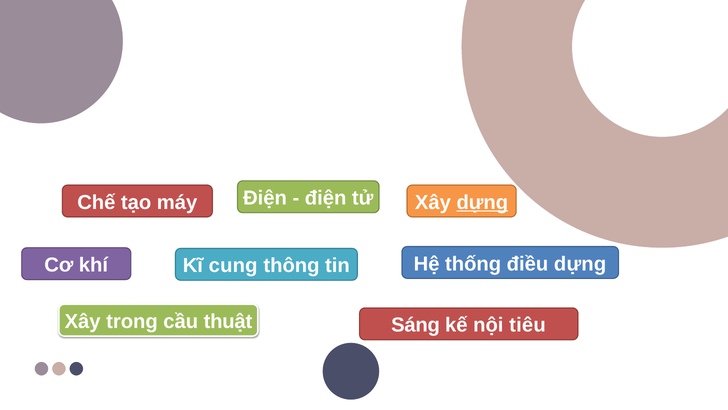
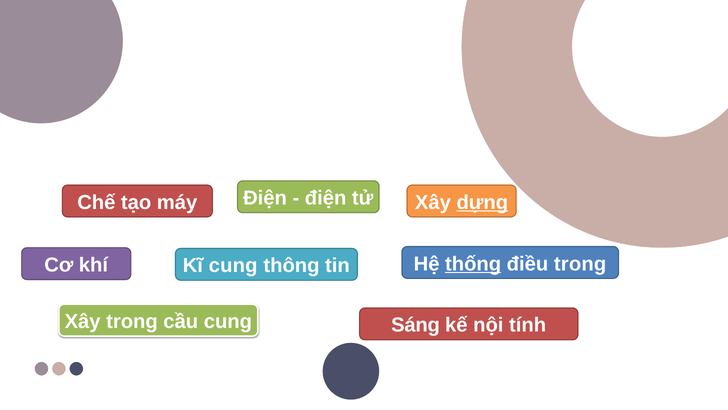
thống underline: none -> present (473, 264)
điều dựng: dựng -> trong (580, 264)
cầu thuật: thuật -> cung (228, 321)
tiêu: tiêu -> tính (528, 325)
